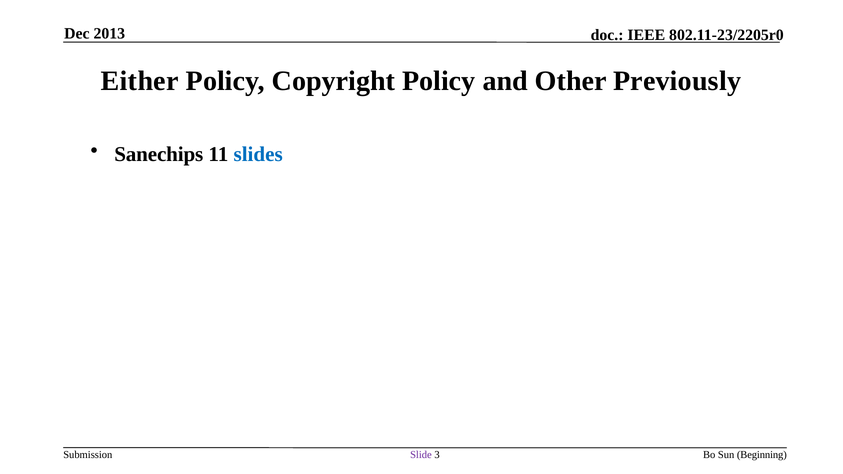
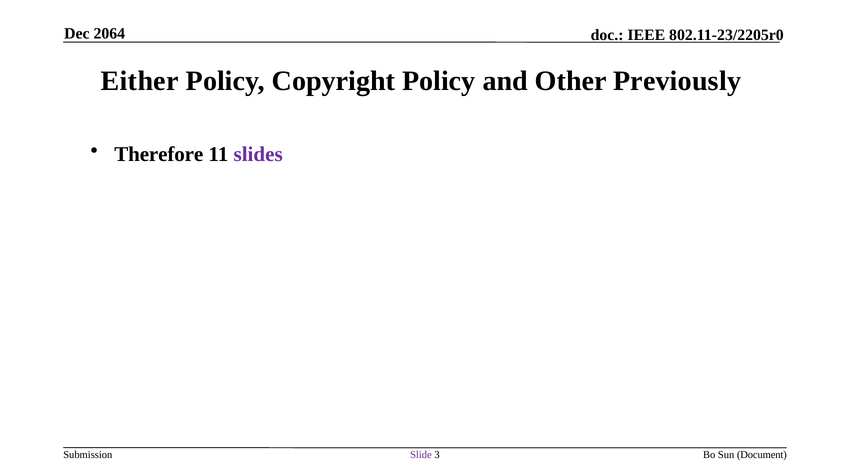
2013: 2013 -> 2064 (109, 34)
Sanechips: Sanechips -> Therefore (159, 154)
slides colour: blue -> purple (258, 154)
Beginning: Beginning -> Document (762, 455)
